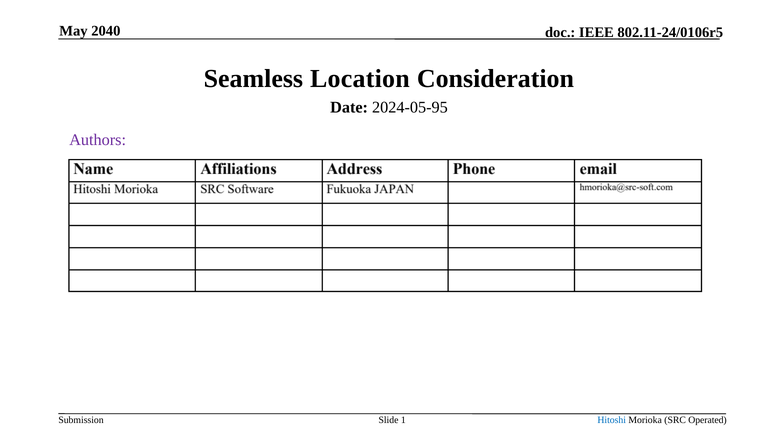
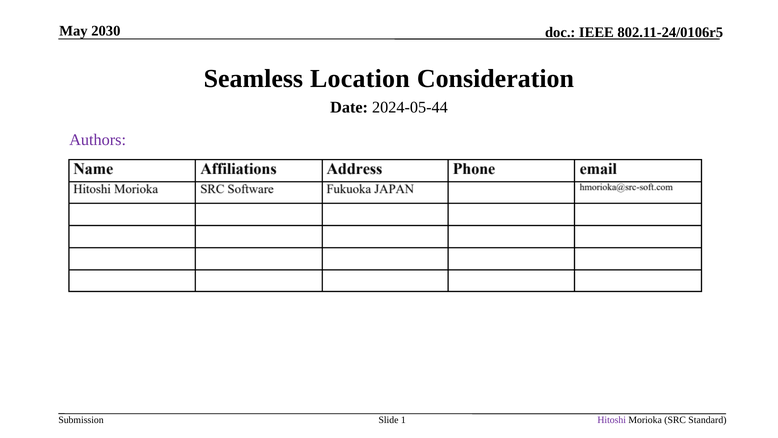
2040: 2040 -> 2030 (106, 31)
2024-05-95: 2024-05-95 -> 2024-05-44 (410, 107)
Hitoshi colour: blue -> purple (612, 420)
Operated: Operated -> Standard (707, 420)
